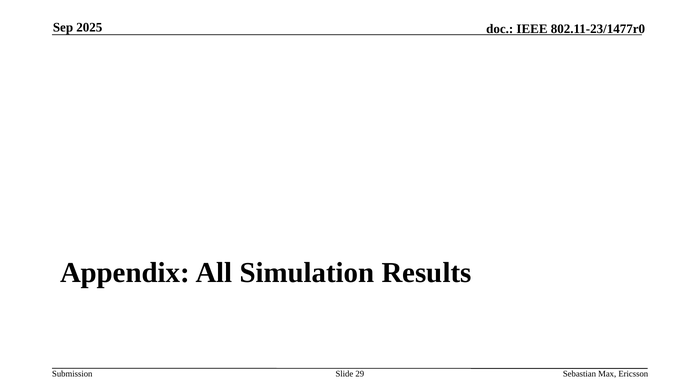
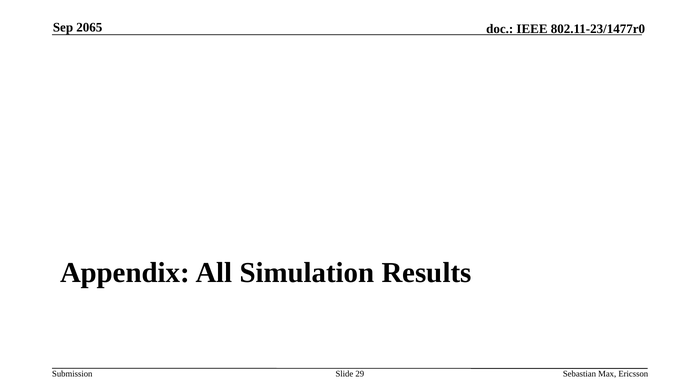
2025: 2025 -> 2065 (89, 28)
